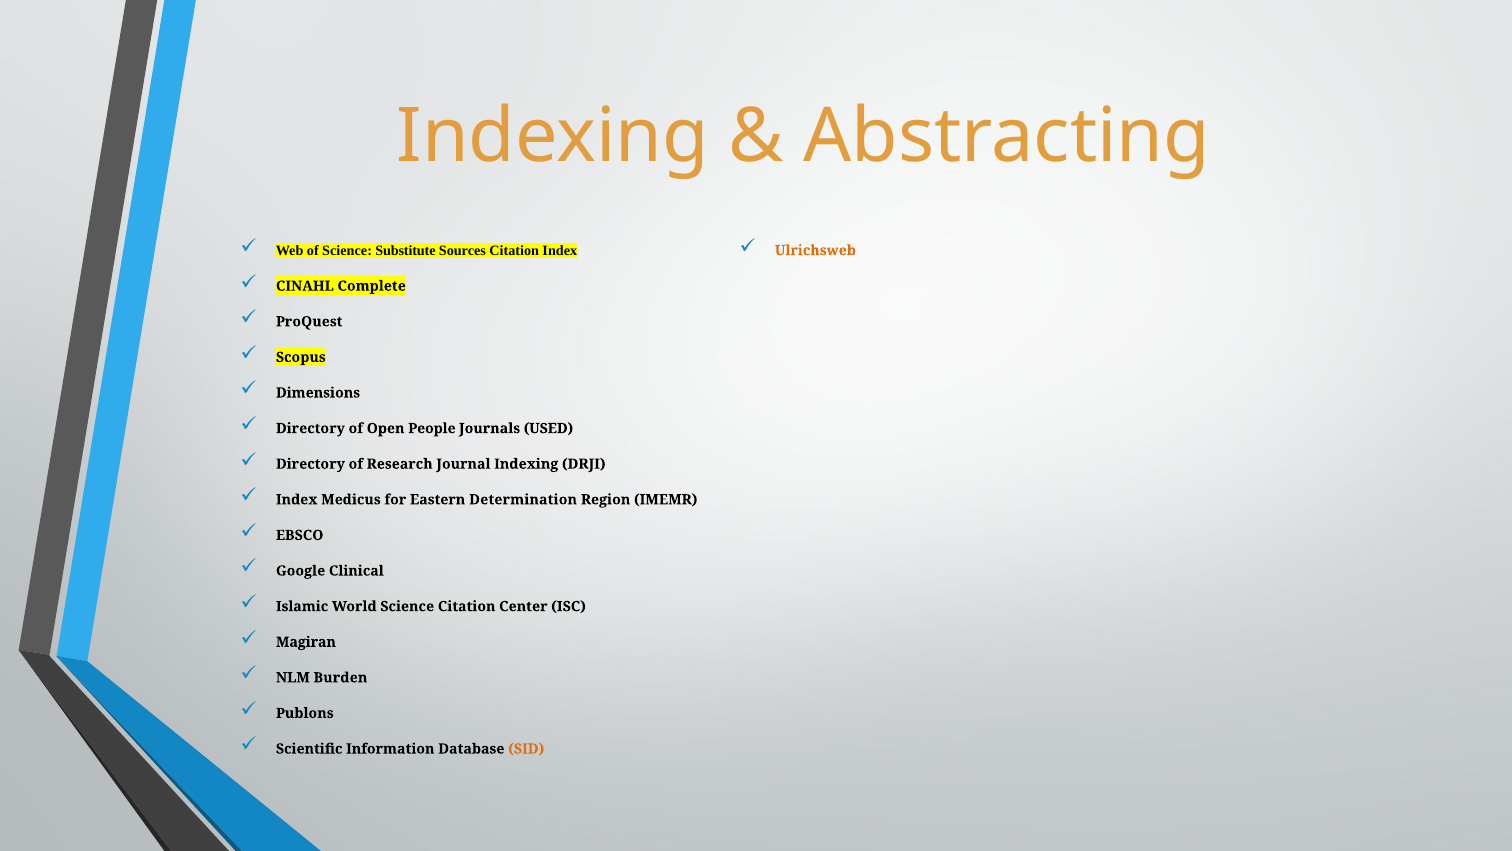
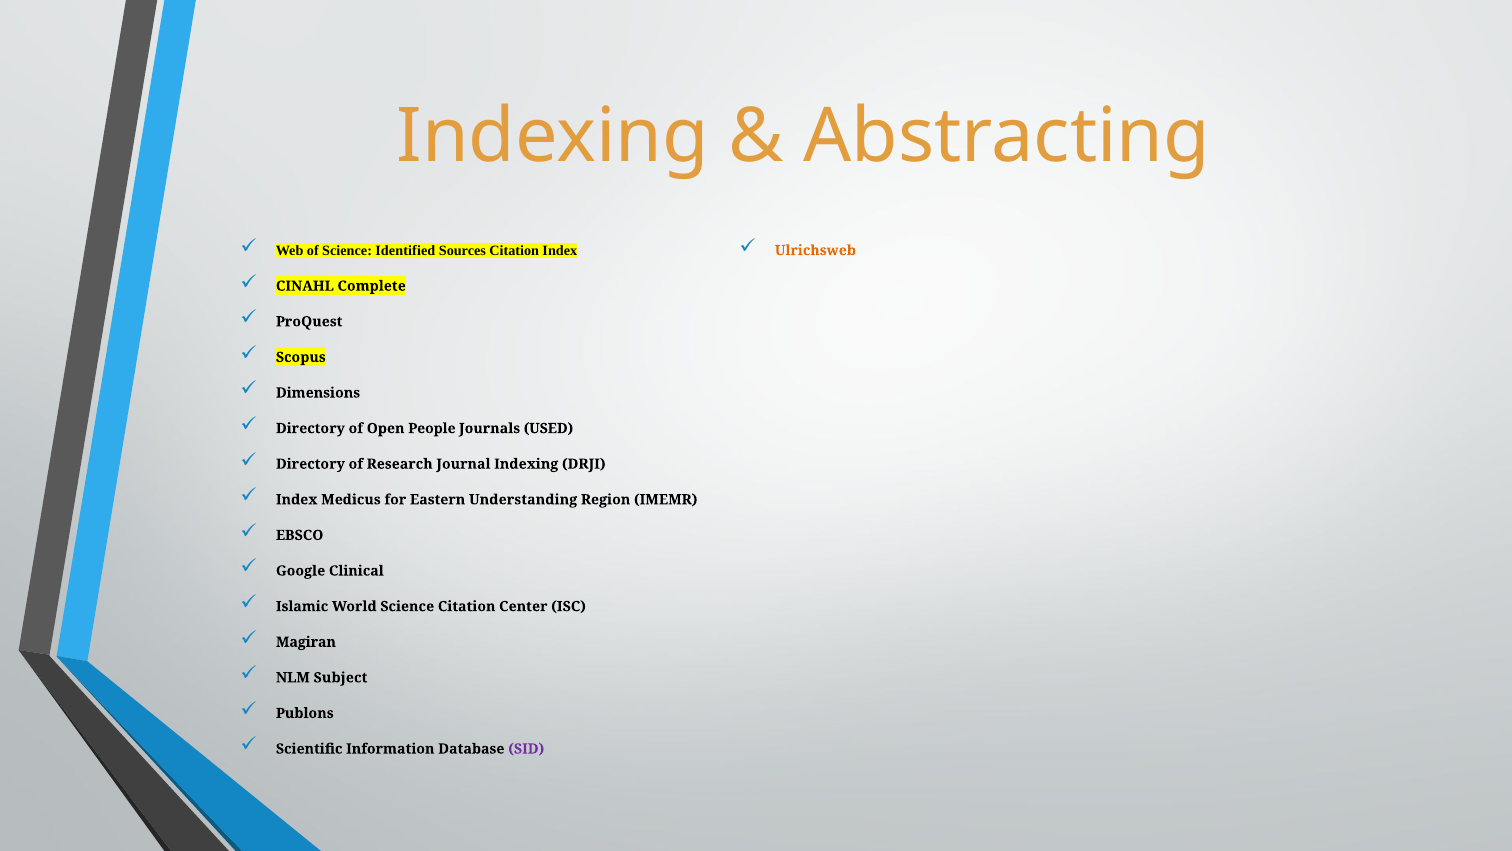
Substitute: Substitute -> Identified (405, 250)
Determination: Determination -> Understanding (523, 499)
Burden: Burden -> Subject (340, 677)
SID colour: orange -> purple (526, 748)
